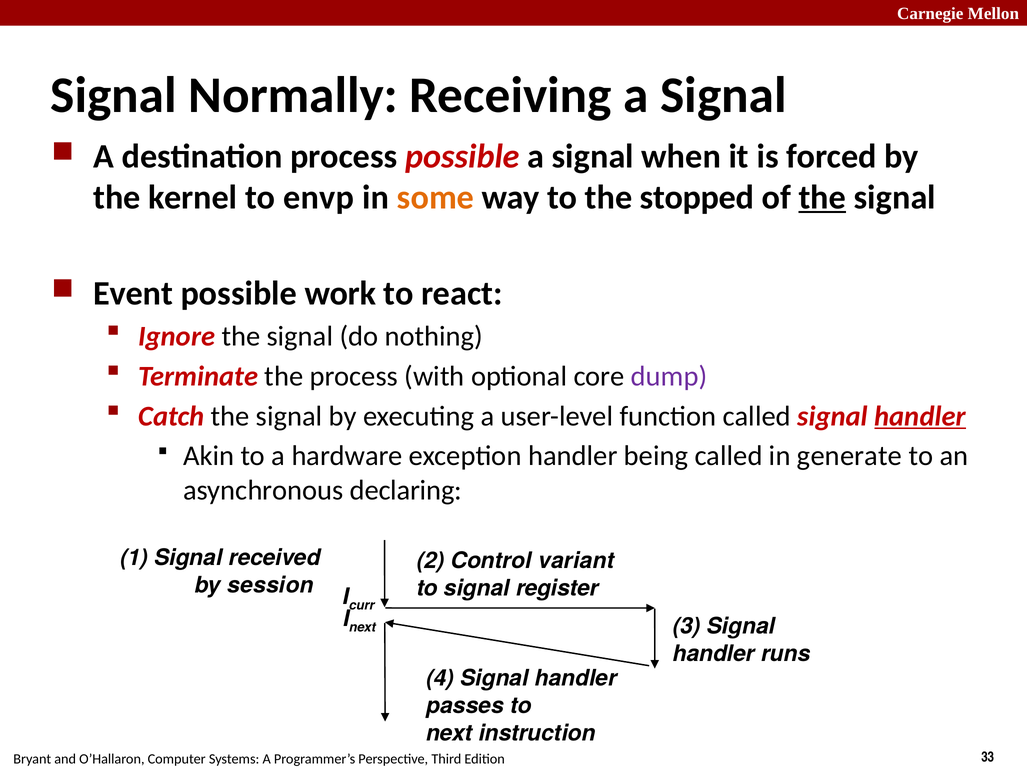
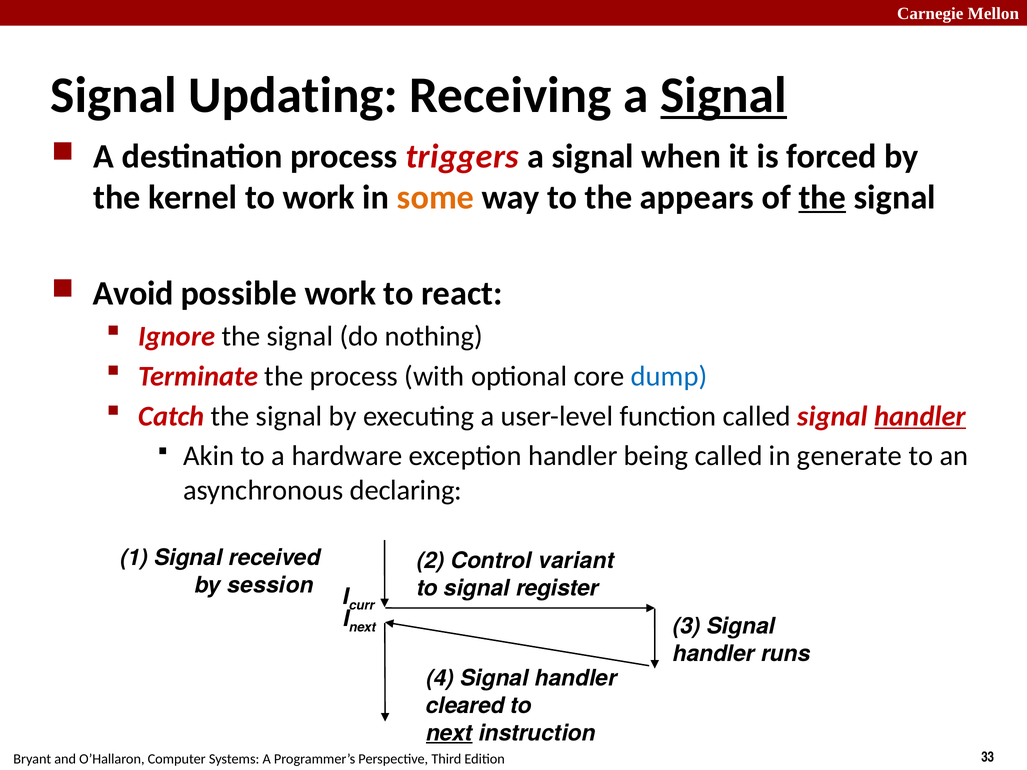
Normally: Normally -> Updating (293, 95)
Signal underline: none -> present (724, 95)
process possible: possible -> triggers (462, 156)
to envp: envp -> work (319, 198)
stopped: stopped -> appears (697, 198)
Event: Event -> Avoid (133, 293)
dump colour: purple -> blue (669, 376)
passes: passes -> cleared (465, 706)
next underline: none -> present (449, 733)
